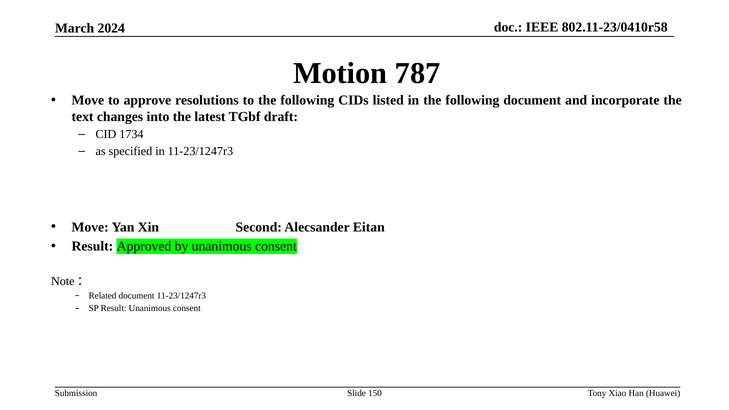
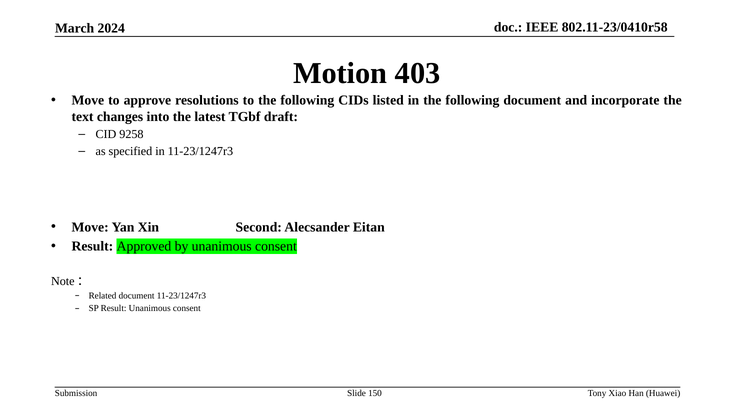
787: 787 -> 403 (418, 73)
1734: 1734 -> 9258 (131, 135)
